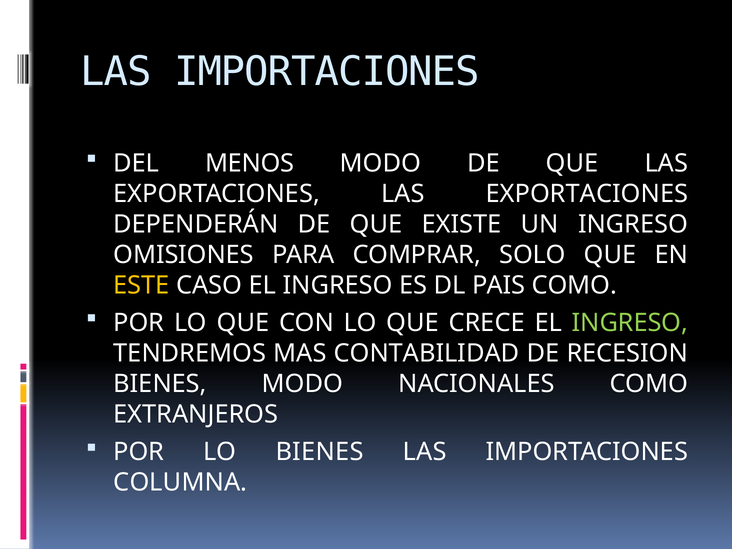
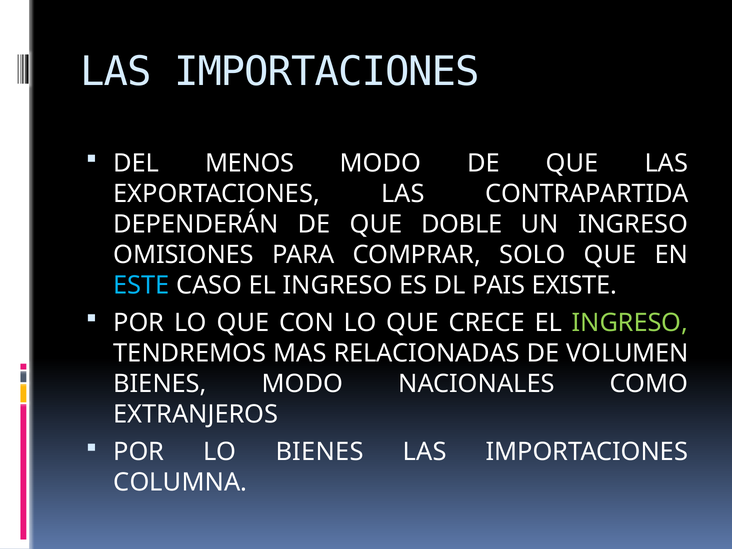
EXPORTACIONES LAS EXPORTACIONES: EXPORTACIONES -> CONTRAPARTIDA (587, 194)
EXISTE: EXISTE -> DOBLE (462, 224)
ESTE colour: yellow -> light blue (141, 285)
PAIS COMO: COMO -> EXISTE (574, 285)
CONTABILIDAD: CONTABILIDAD -> RELACIONADAS (427, 353)
RECESION: RECESION -> VOLUMEN (627, 353)
